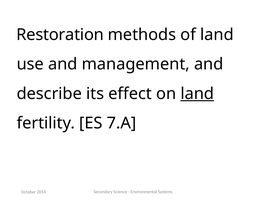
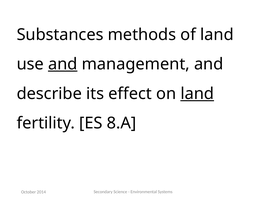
Restoration: Restoration -> Substances (60, 35)
and underline: none -> present (63, 64)
7.A: 7.A -> 8.A (122, 123)
